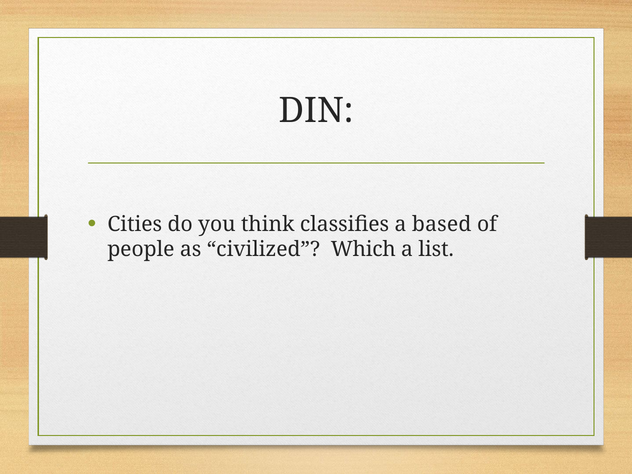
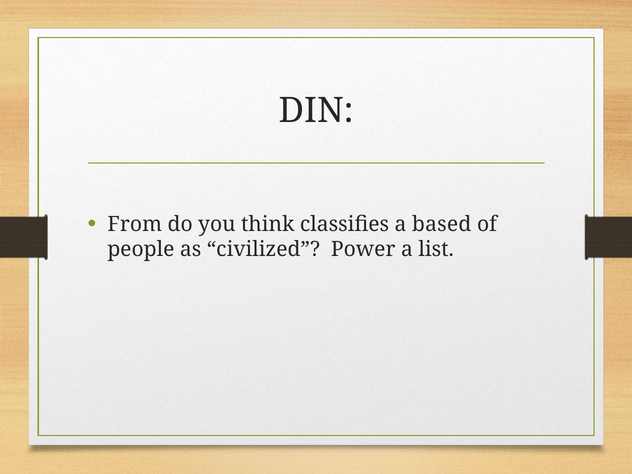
Cities: Cities -> From (135, 224)
Which: Which -> Power (363, 249)
